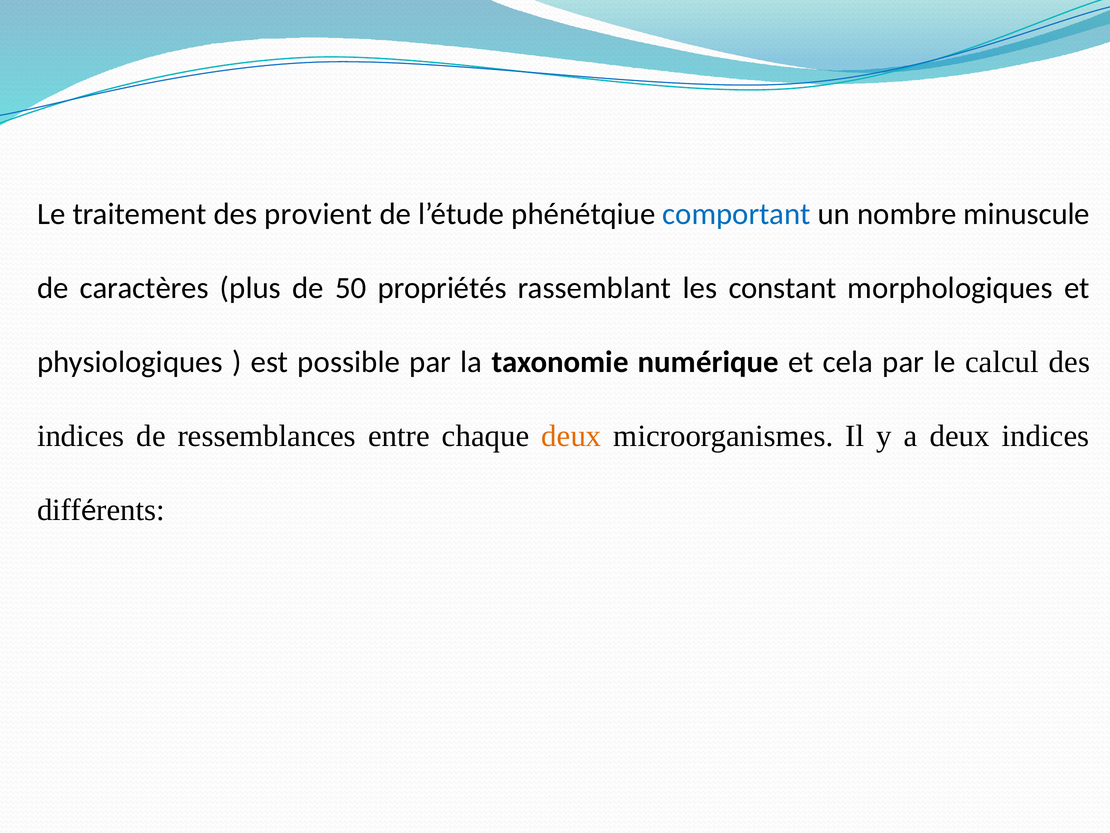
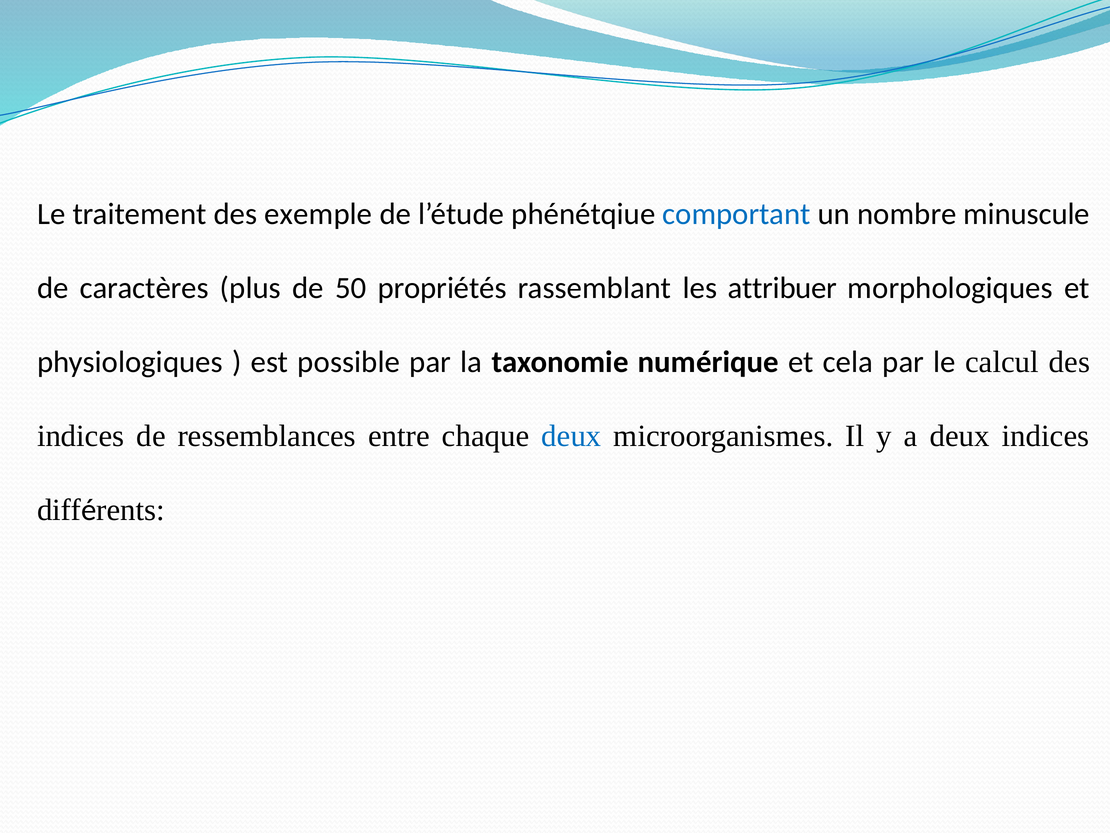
provient: provient -> exemple (318, 214)
constant: constant -> attribuer (782, 288)
deux colour: orange -> blue (571, 436)
